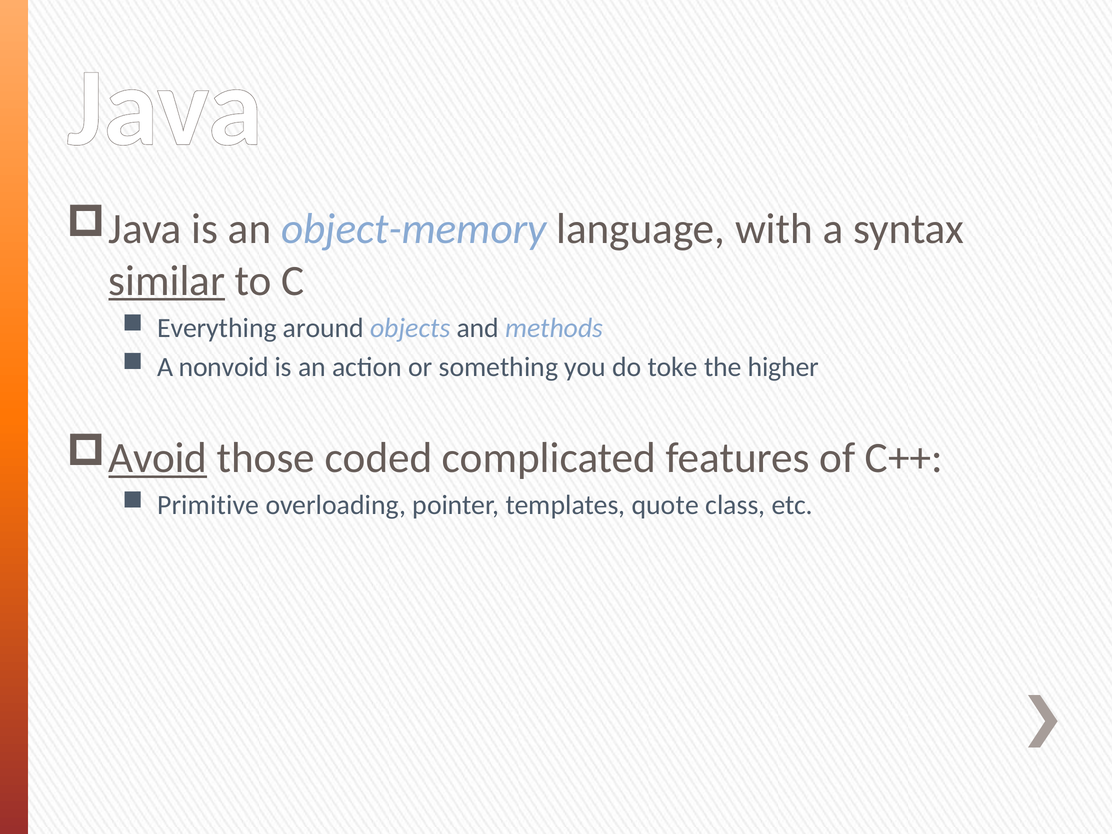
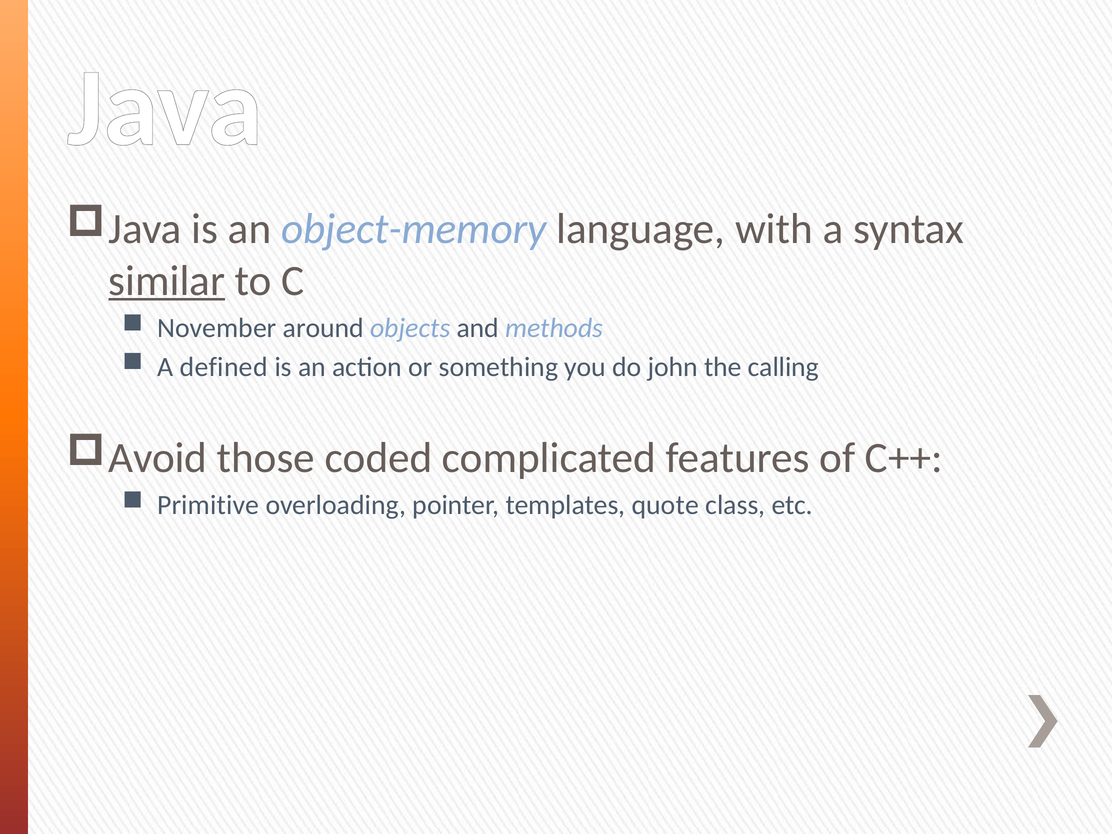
Everything: Everything -> November (217, 328)
nonvoid: nonvoid -> defined (224, 367)
toke: toke -> john (673, 367)
higher: higher -> calling (783, 367)
Avoid underline: present -> none (158, 458)
